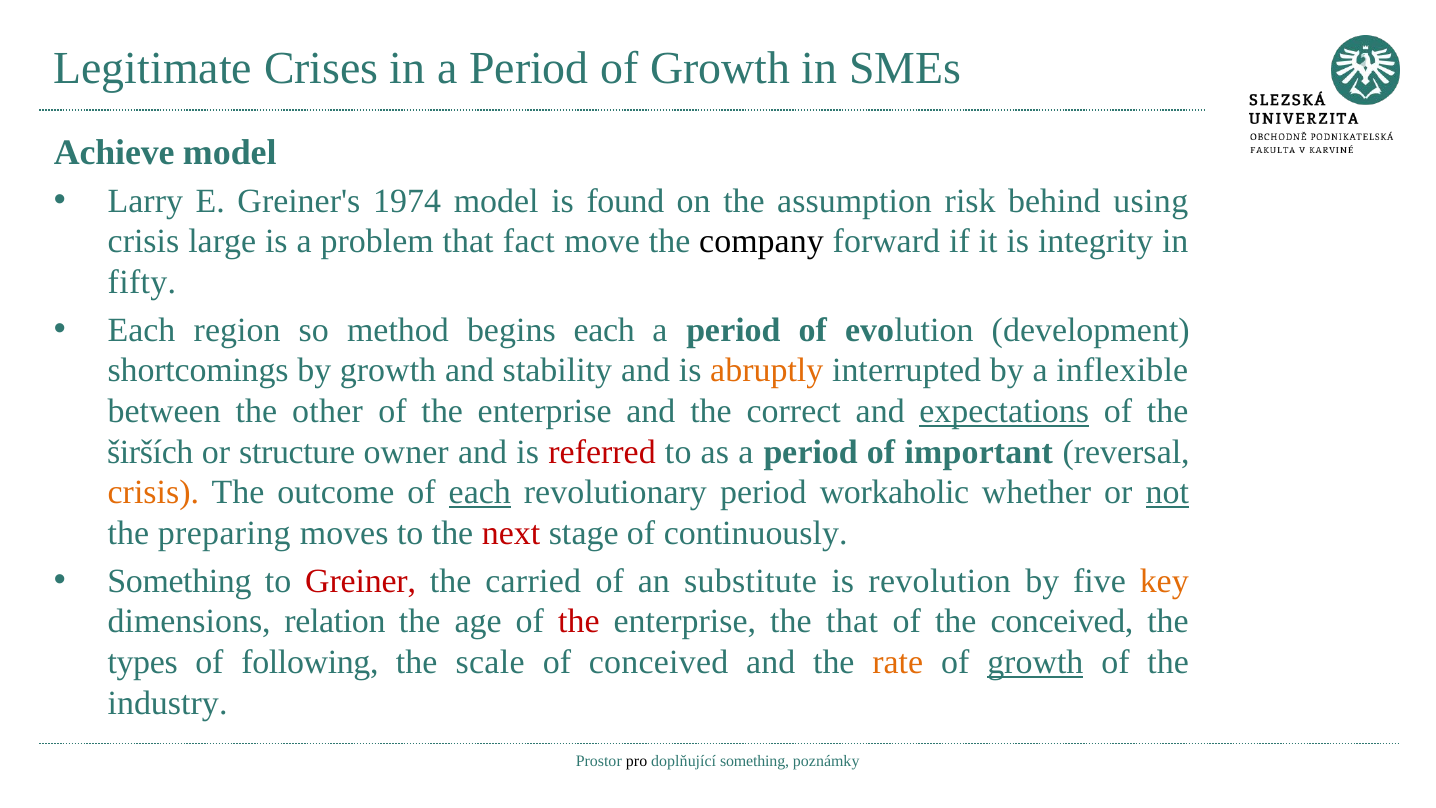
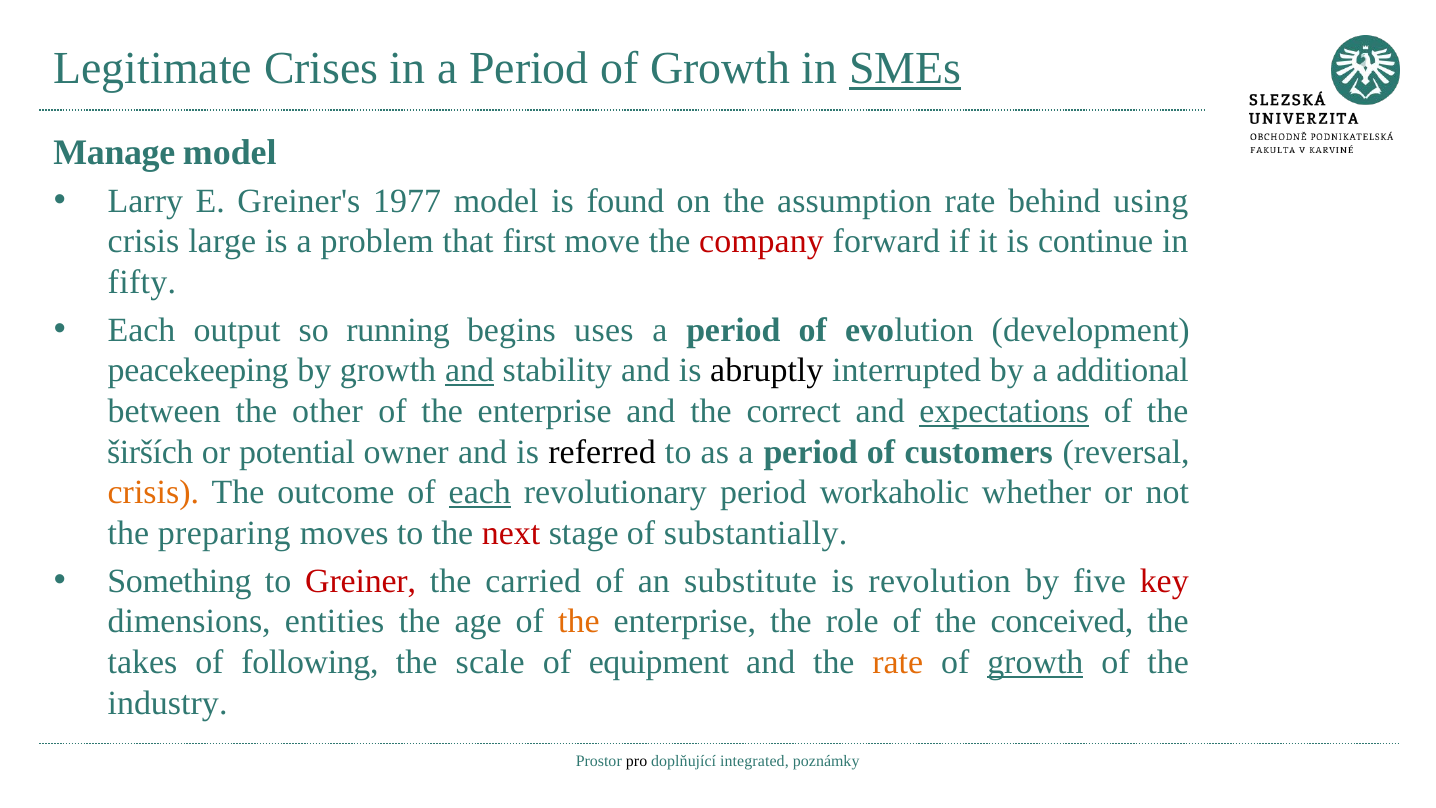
SMEs underline: none -> present (905, 68)
Achieve: Achieve -> Manage (114, 152)
1974: 1974 -> 1977 (407, 201)
assumption risk: risk -> rate (970, 201)
fact: fact -> first (529, 242)
company colour: black -> red (761, 242)
integrity: integrity -> continue (1096, 242)
region: region -> output (237, 330)
method: method -> running (398, 330)
begins each: each -> uses (604, 330)
shortcomings: shortcomings -> peacekeeping (198, 371)
and underline: none -> present (470, 371)
abruptly colour: orange -> black (767, 371)
inflexible: inflexible -> additional (1123, 371)
structure: structure -> potential (297, 452)
referred colour: red -> black (602, 452)
important: important -> customers (979, 452)
not underline: present -> none (1167, 493)
continuously: continuously -> substantially (756, 533)
key colour: orange -> red (1164, 581)
relation: relation -> entities (335, 622)
the colour: red -> orange (579, 622)
the that: that -> role (852, 622)
types: types -> takes (142, 662)
of conceived: conceived -> equipment (659, 662)
doplňující something: something -> integrated (754, 761)
